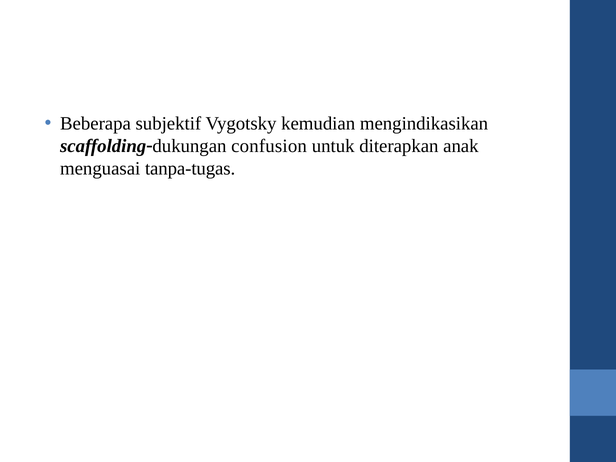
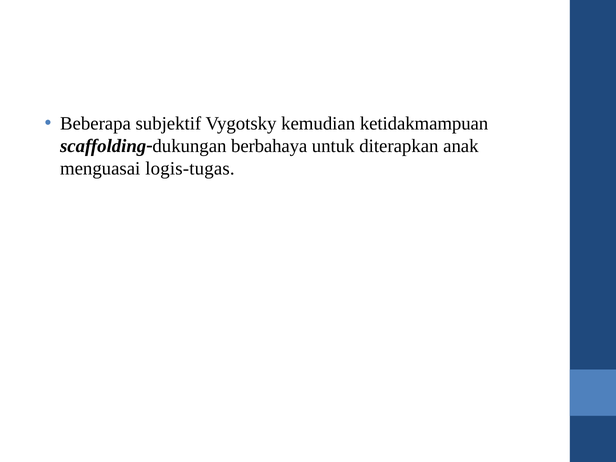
mengindikasikan: mengindikasikan -> ketidakmampuan (424, 123)
confusion: confusion -> berbahaya (269, 146)
tanpa-tugas: tanpa-tugas -> logis-tugas (190, 169)
